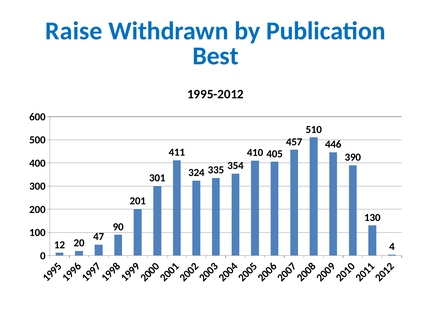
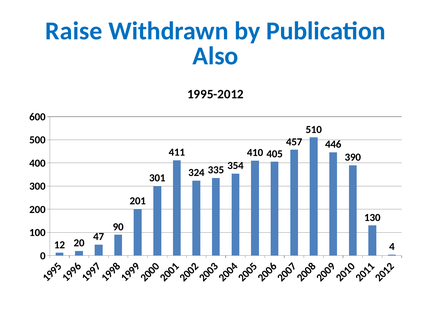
Best: Best -> Also (215, 56)
